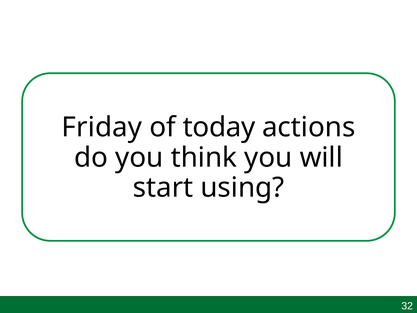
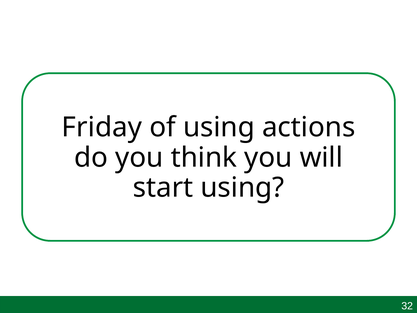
of today: today -> using (219, 127)
